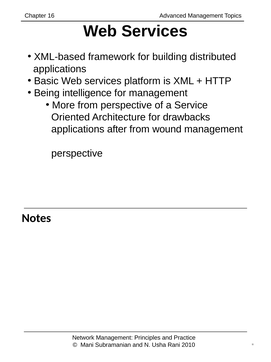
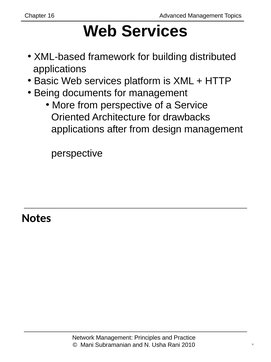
intelligence: intelligence -> documents (87, 93)
wound: wound -> design (167, 129)
